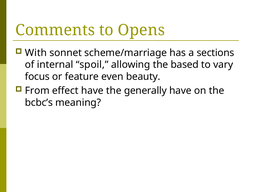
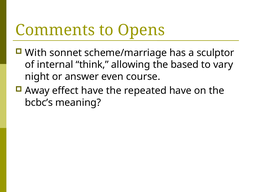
sections: sections -> sculptor (215, 53)
spoil: spoil -> think (92, 65)
focus: focus -> night (37, 77)
feature: feature -> answer (82, 77)
beauty: beauty -> course (143, 77)
From: From -> Away (37, 91)
generally: generally -> repeated (145, 91)
